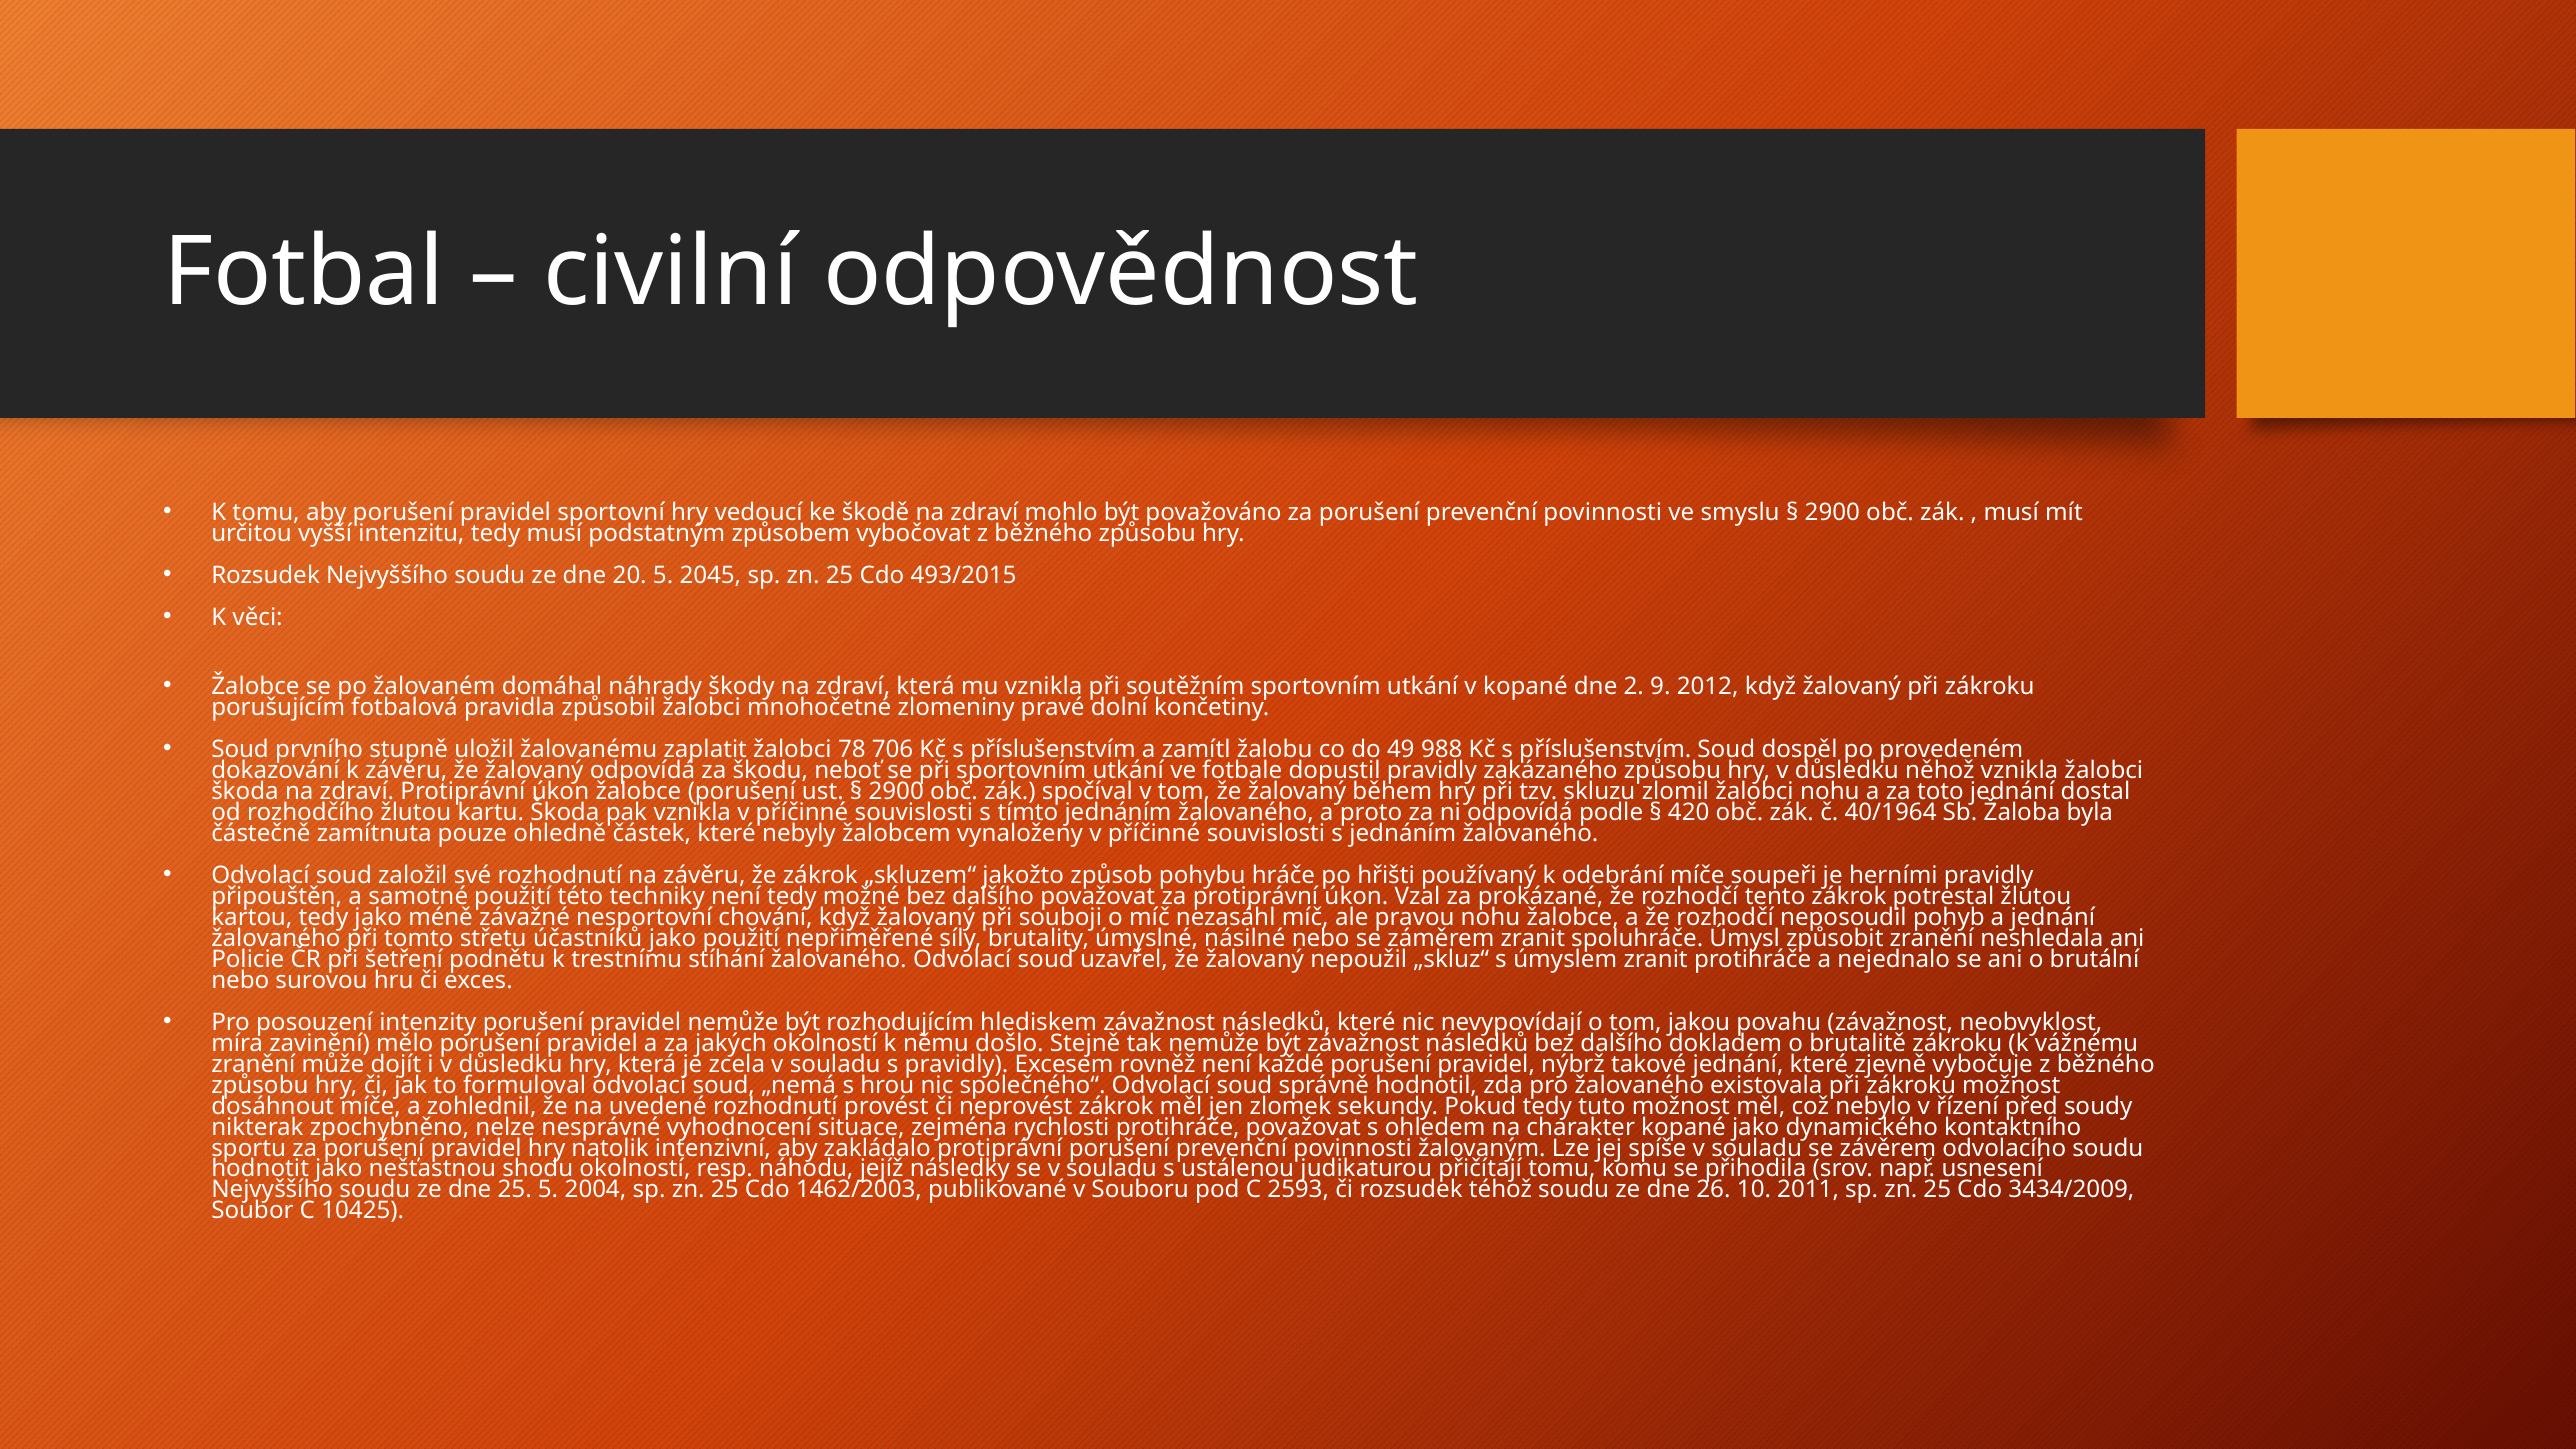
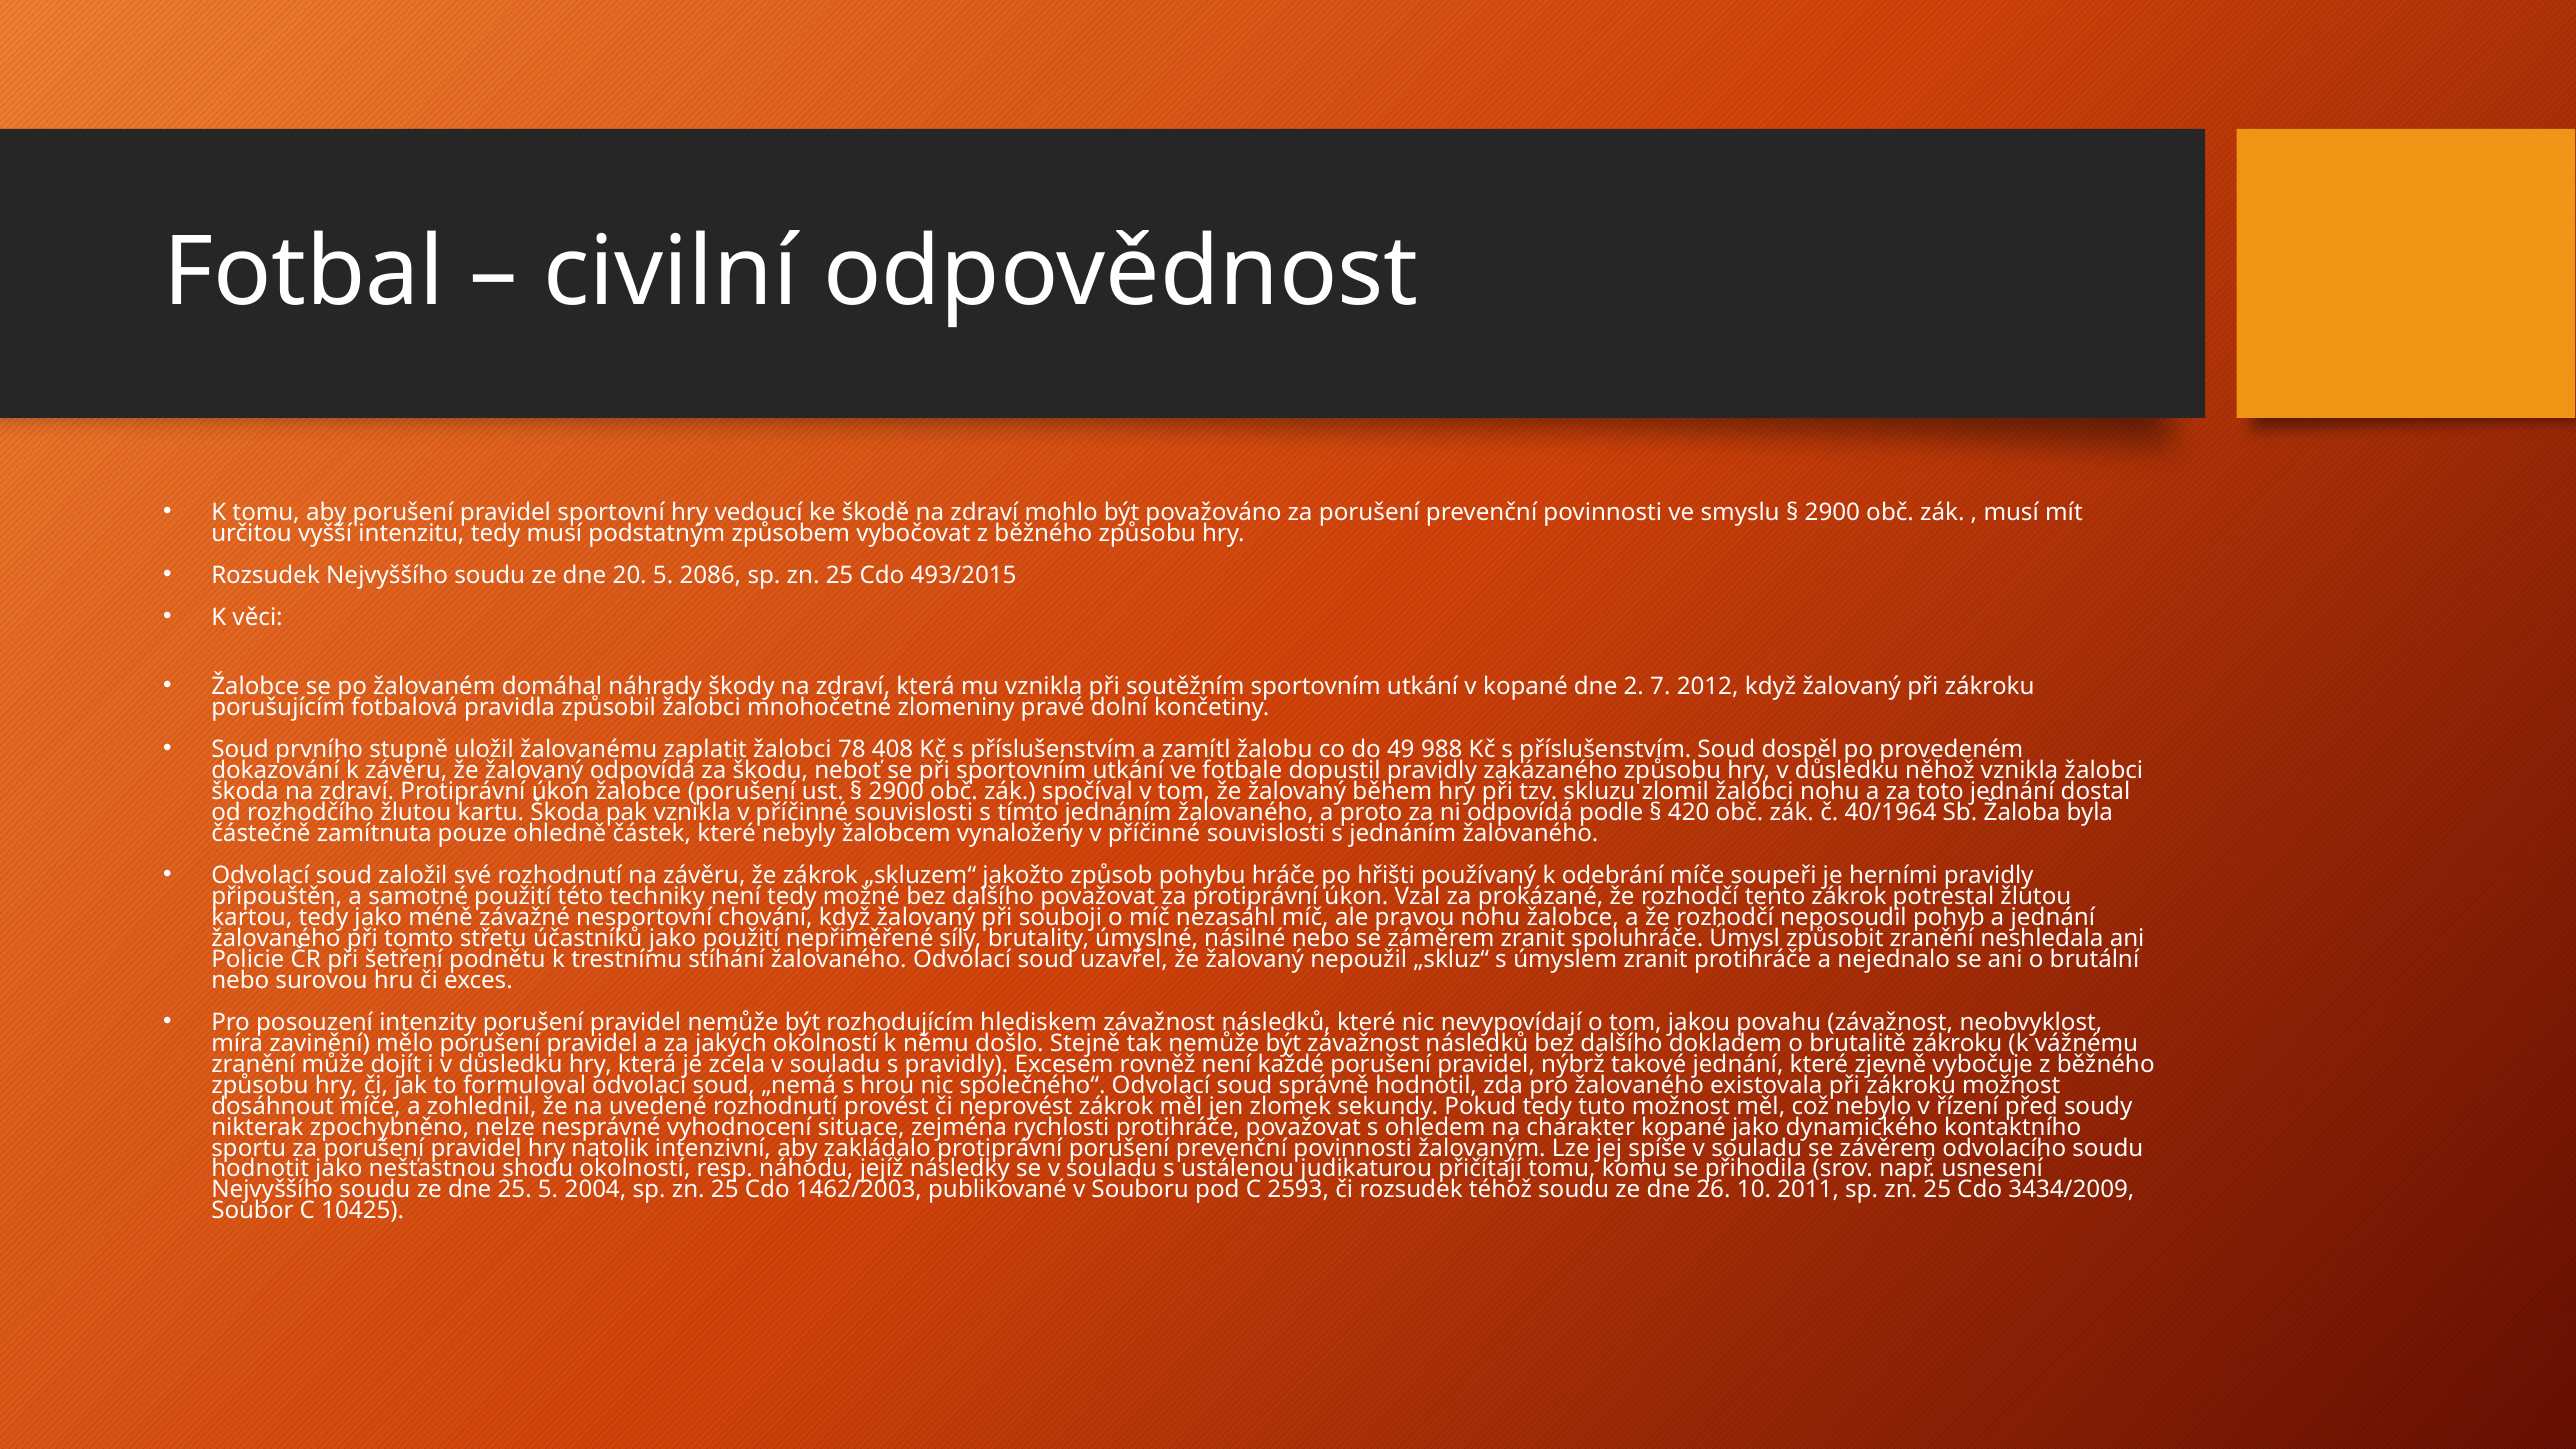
2045: 2045 -> 2086 (710, 575)
9: 9 -> 7 (1660, 686)
706: 706 -> 408 (893, 750)
